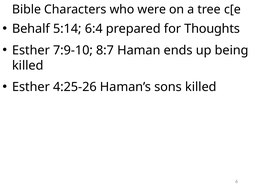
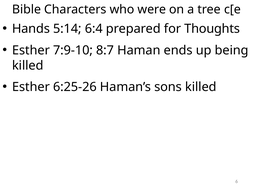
Behalf: Behalf -> Hands (31, 29)
4:25-26: 4:25-26 -> 6:25-26 (75, 87)
